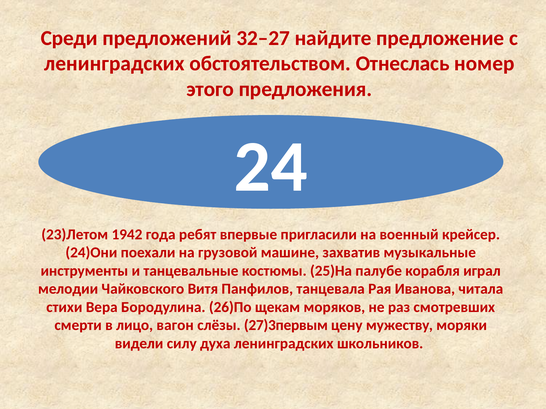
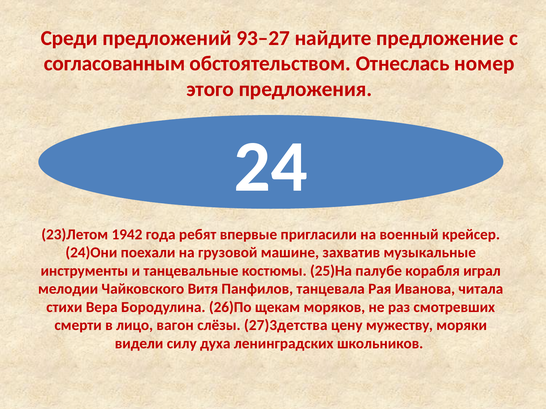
32–27: 32–27 -> 93–27 (263, 38)
ленинградских: ленинградских -> согласованным (115, 64)
27)3первым: 27)3первым -> 27)3детства (286, 326)
